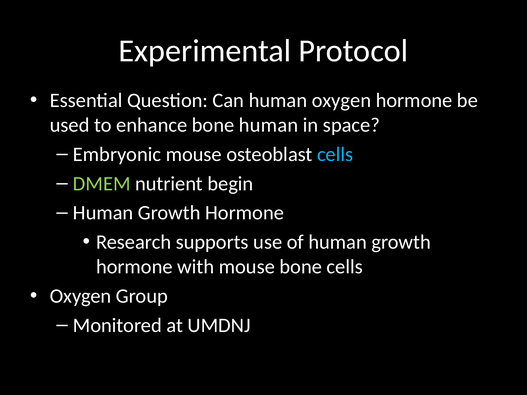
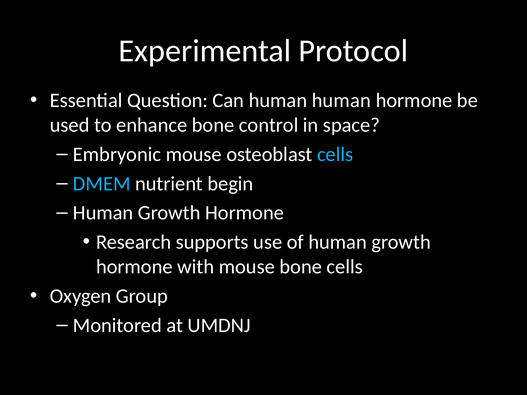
human oxygen: oxygen -> human (341, 101)
bone human: human -> control (269, 125)
DMEM colour: light green -> light blue (102, 184)
